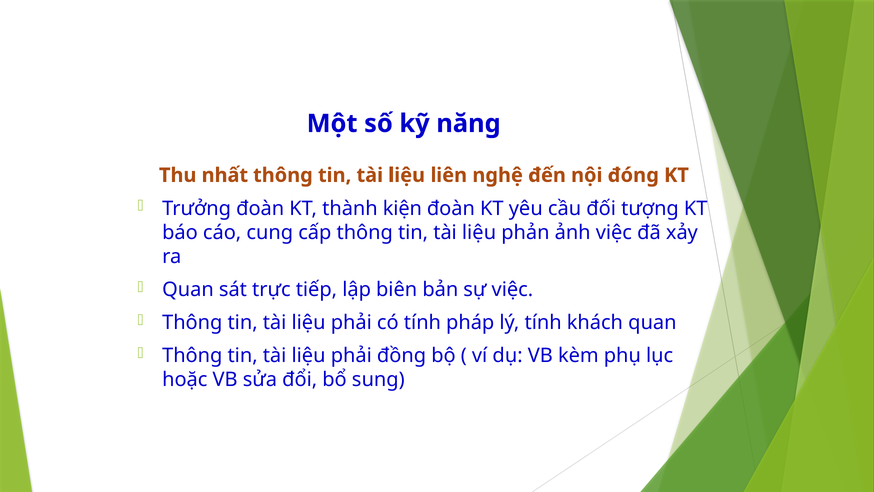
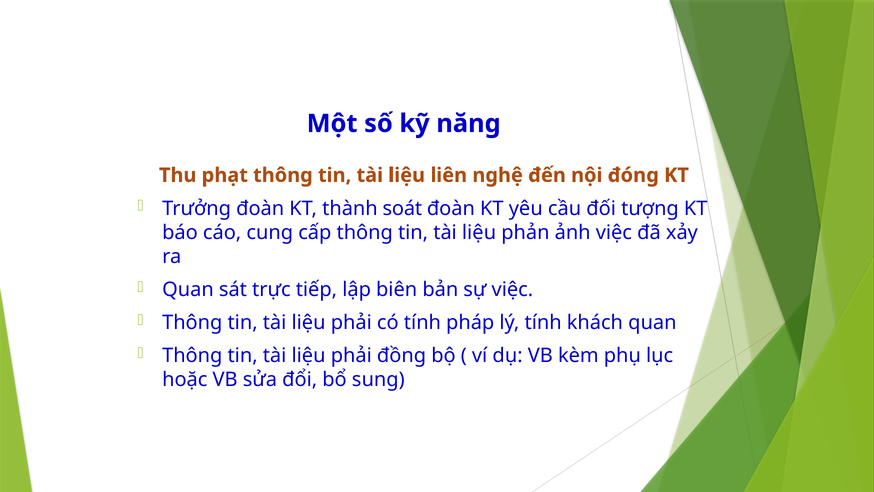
nhất: nhất -> phạt (225, 175)
kiện: kiện -> soát (402, 208)
